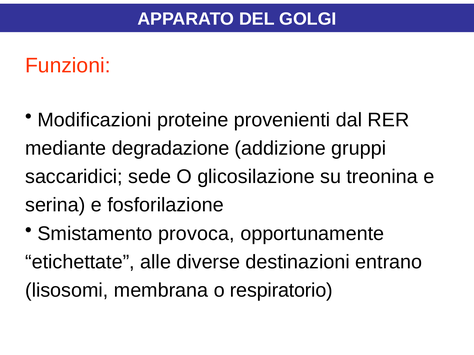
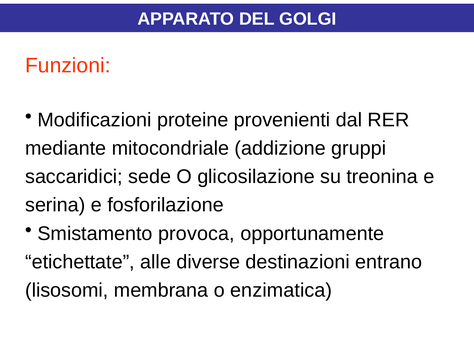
degradazione: degradazione -> mitocondriale (170, 149)
respiratorio: respiratorio -> enzimatica (281, 291)
